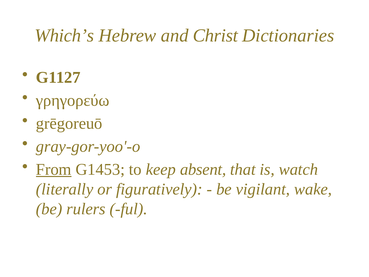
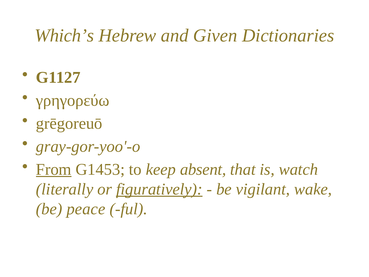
Christ: Christ -> Given (215, 35)
figuratively underline: none -> present (159, 189)
rulers: rulers -> peace (86, 209)
